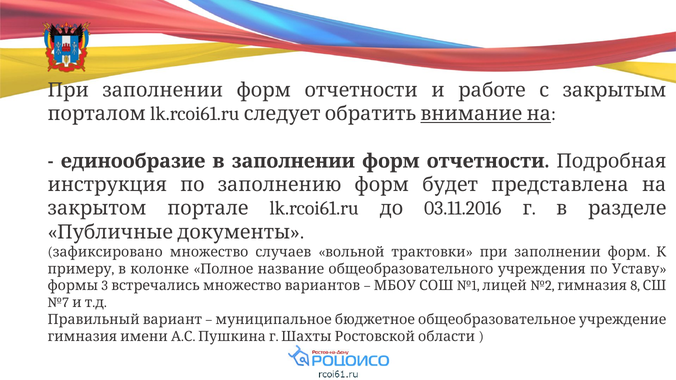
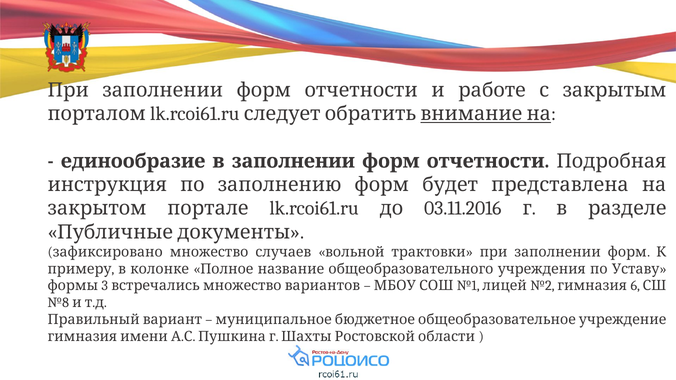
8: 8 -> 6 (635, 286)
№7: №7 -> №8 (58, 303)
